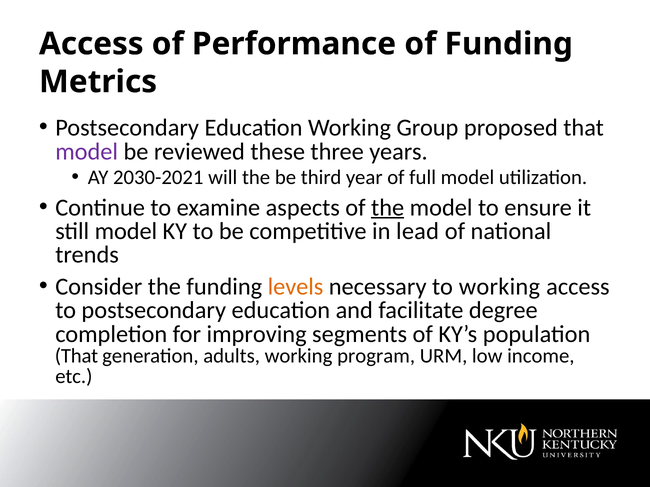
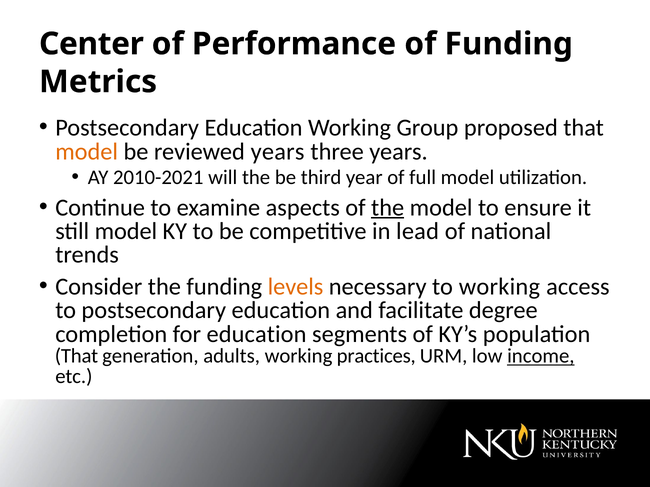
Access: Access -> Center (91, 44)
model colour: purple -> orange (87, 152)
reviewed these: these -> years (278, 152)
2030-2021: 2030-2021 -> 2010-2021 (158, 178)
for improving: improving -> education (257, 334)
program: program -> practices (376, 357)
income underline: none -> present (541, 357)
